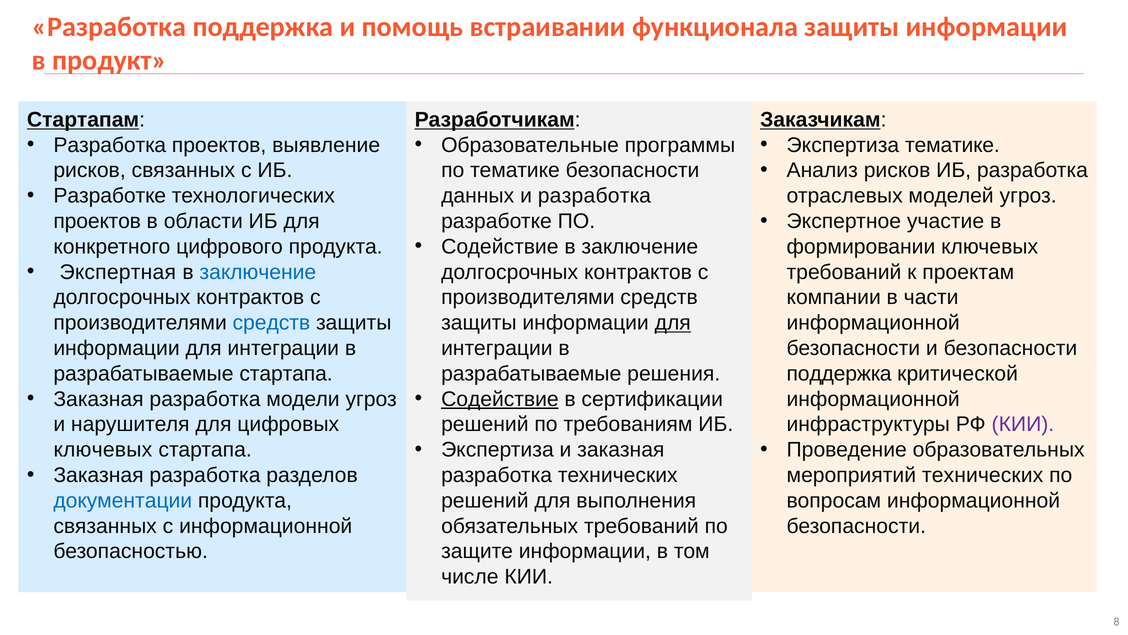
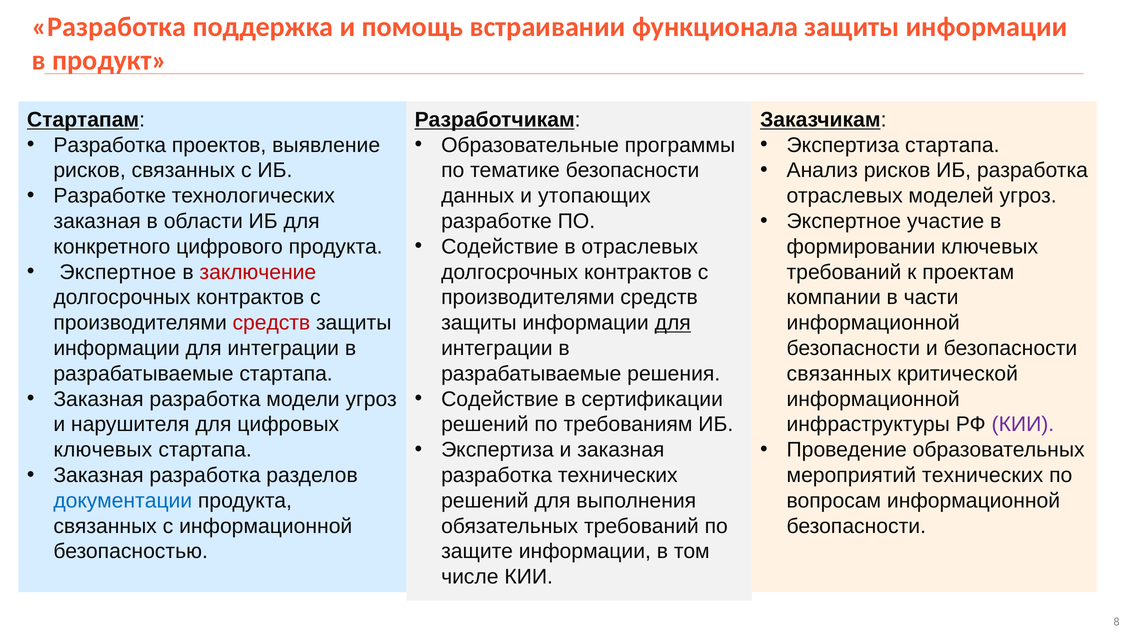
Экспертиза тематике: тематике -> стартапа (952, 145)
и разработка: разработка -> утопающих (594, 196)
проектов: проектов -> заказная (97, 221)
Содействие в заключение: заключение -> отраслевых (640, 246)
Экспертная: Экспертная -> Экспертное (118, 272)
заключение colour: blue -> red (258, 272)
средств colour: blue -> red (271, 323)
поддержка: поддержка -> связанных (839, 373)
Содействие underline: present -> none (500, 399)
